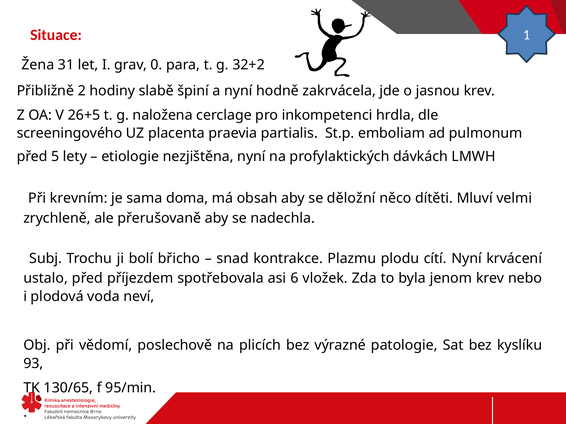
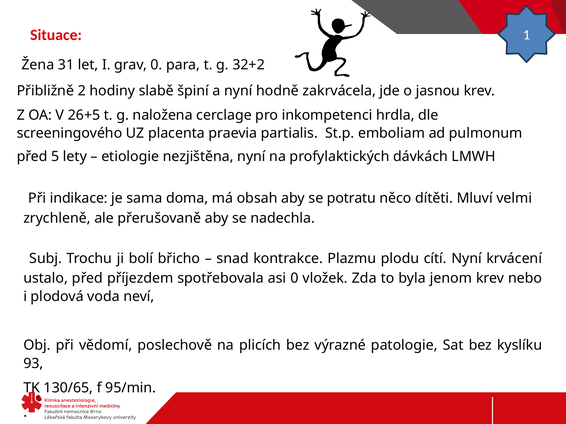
krevním: krevním -> indikace (79, 199)
děložní: děložní -> potratu (351, 199)
asi 6: 6 -> 0 (294, 279)
